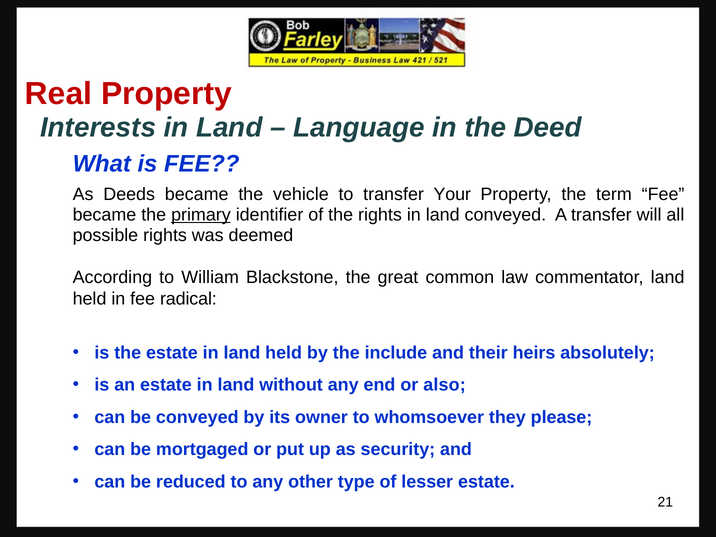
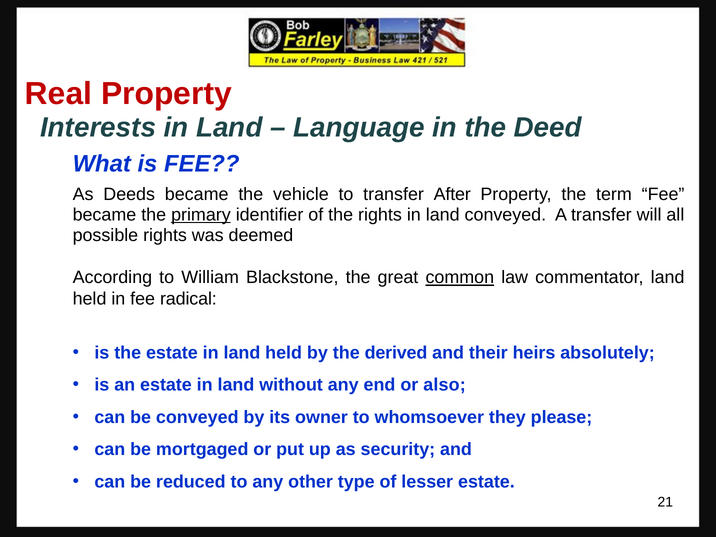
Your: Your -> After (452, 194)
common underline: none -> present (460, 278)
include: include -> derived (396, 353)
